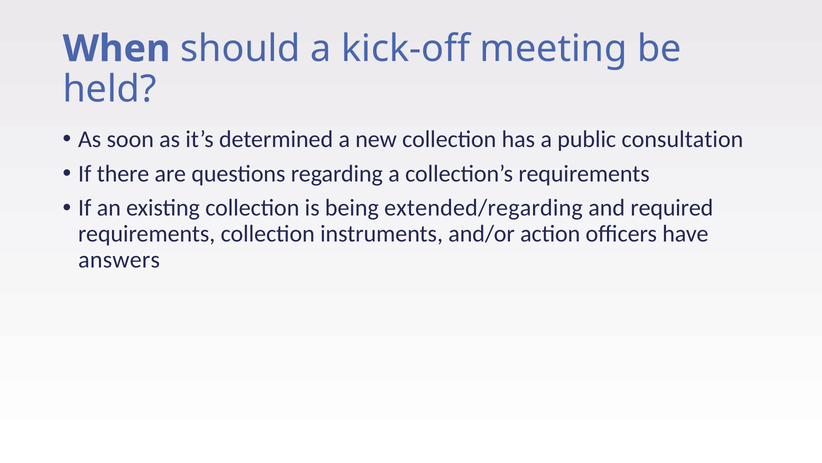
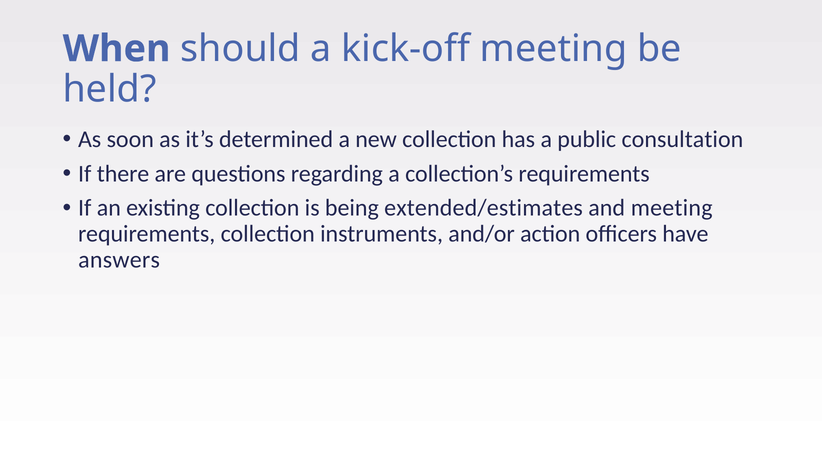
extended/regarding: extended/regarding -> extended/estimates (484, 208)
and required: required -> meeting (672, 208)
